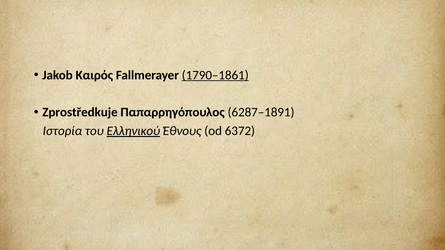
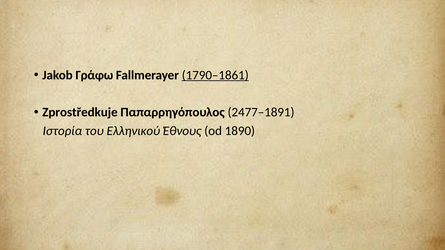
Καιρός: Καιρός -> Γράφω (94, 75)
6287–1891: 6287–1891 -> 2477–1891 (261, 112)
Ελληνικού underline: present -> none (133, 131)
6372: 6372 -> 1890 (240, 131)
